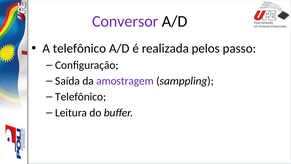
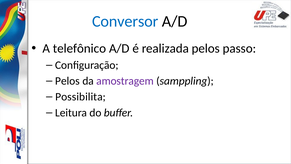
Conversor colour: purple -> blue (125, 21)
Saída: Saída -> Pelos (67, 81)
Telefônico: Telefônico -> Possibilita (81, 97)
